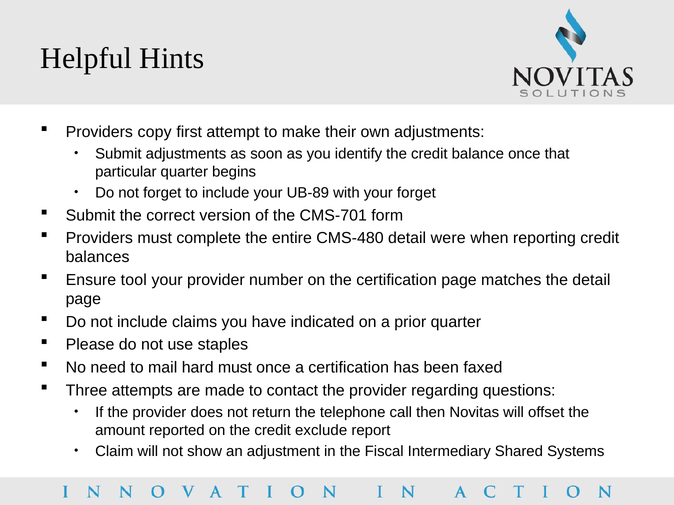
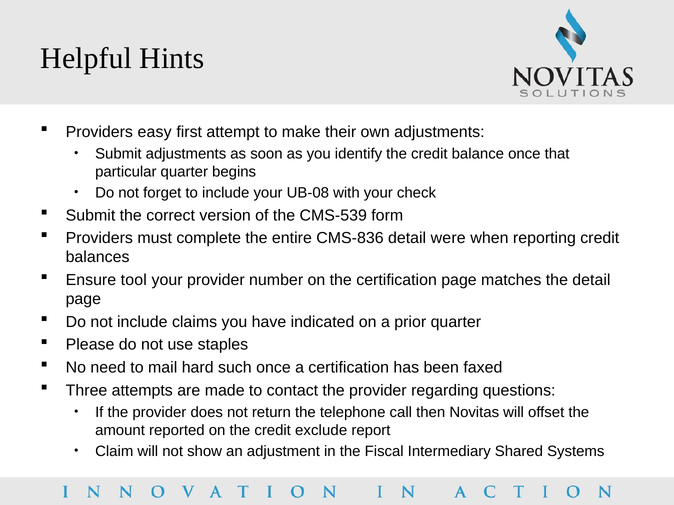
copy: copy -> easy (155, 132)
UB-89: UB-89 -> UB-08 (308, 193)
your forget: forget -> check (416, 193)
CMS-701: CMS-701 -> CMS-539 (333, 215)
CMS-480: CMS-480 -> CMS-836 (350, 238)
hard must: must -> such (235, 368)
